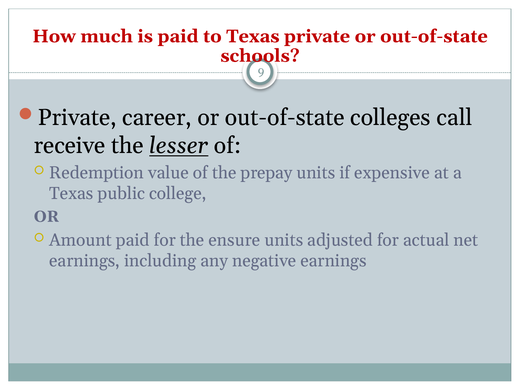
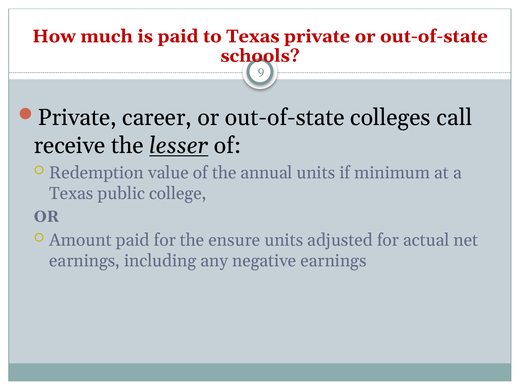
prepay: prepay -> annual (267, 173)
expensive: expensive -> minimum (392, 173)
